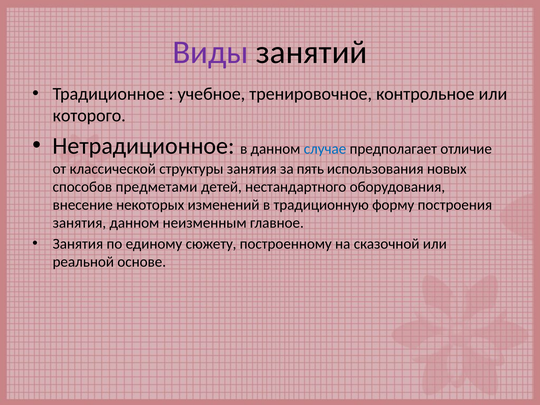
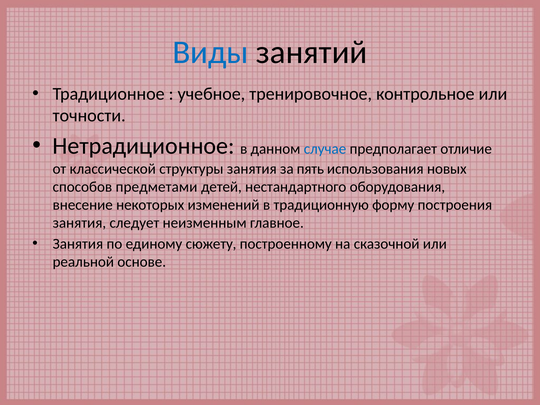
Виды colour: purple -> blue (210, 52)
которого: которого -> точности (89, 116)
занятия данном: данном -> следует (134, 223)
